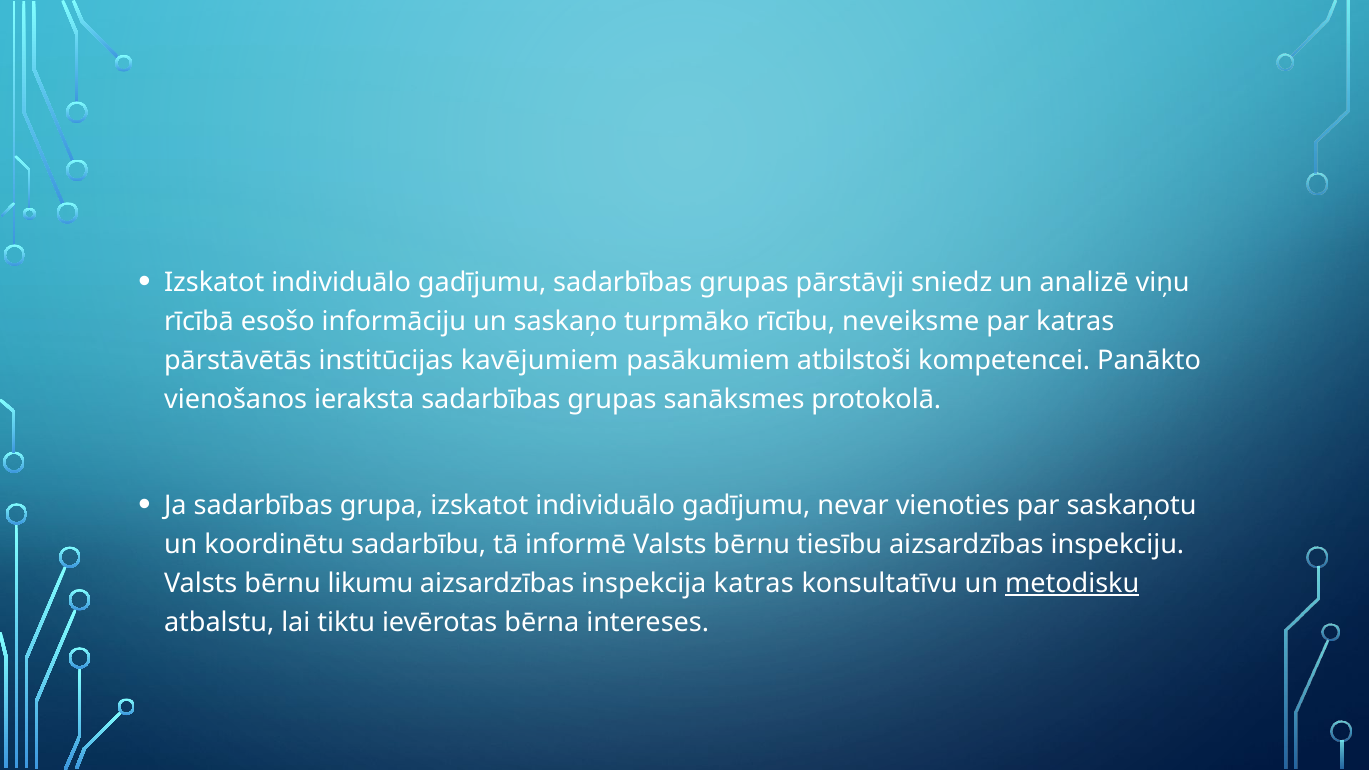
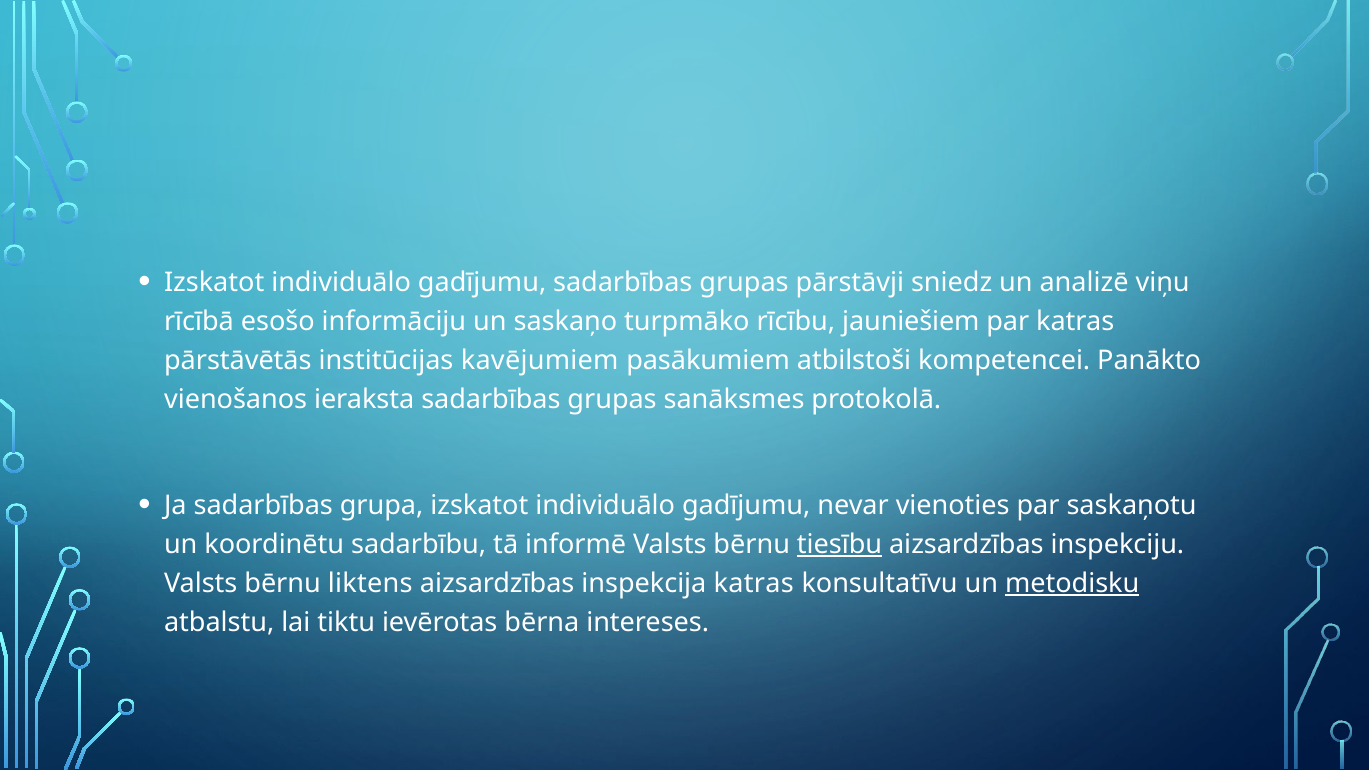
neveiksme: neveiksme -> jauniešiem (911, 321)
tiesību underline: none -> present (840, 545)
likumu: likumu -> liktens (370, 584)
